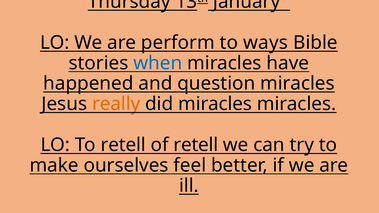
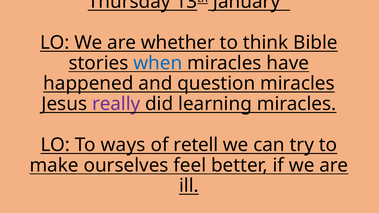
perform: perform -> whether (178, 43)
ways: ways -> think (266, 43)
really colour: orange -> purple (116, 104)
did miracles: miracles -> learning (215, 104)
To retell: retell -> ways (123, 145)
